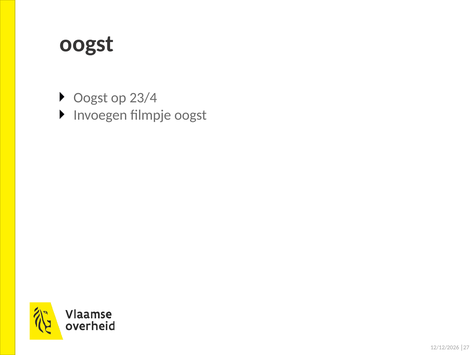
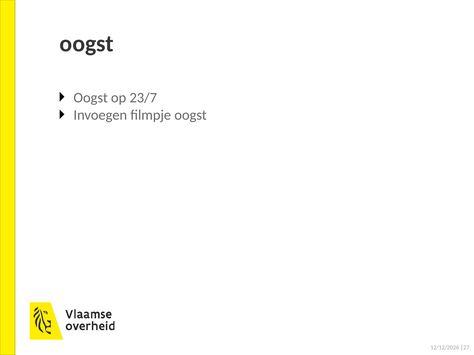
23/4: 23/4 -> 23/7 (143, 98)
